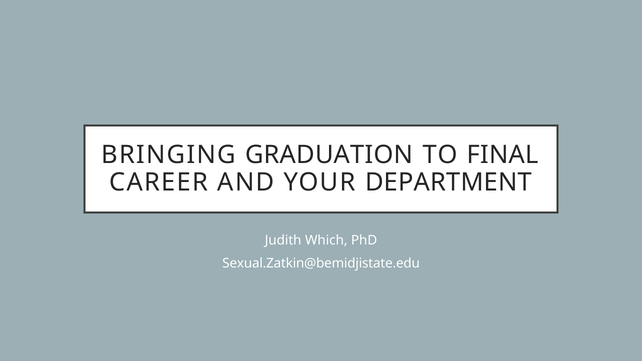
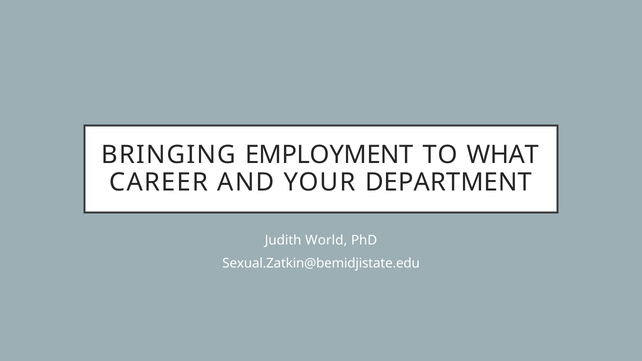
GRADUATION: GRADUATION -> EMPLOYMENT (329, 155)
FINAL: FINAL -> WHAT (503, 155)
Which: Which -> World (326, 241)
